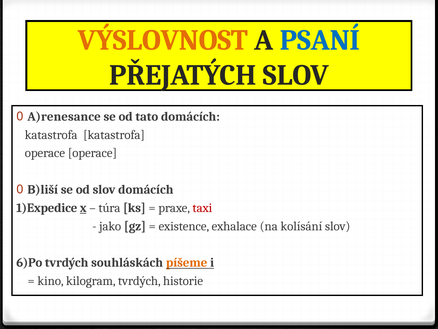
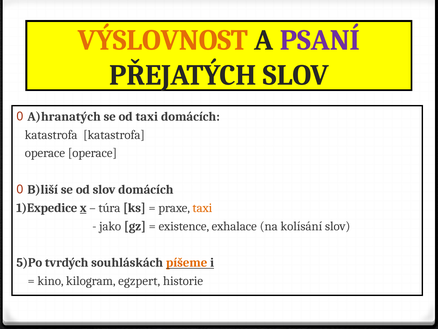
PSANÍ colour: blue -> purple (320, 40)
A)renesance: A)renesance -> A)hranatých (64, 116)
od tato: tato -> taxi (147, 116)
taxi colour: red -> orange (202, 208)
6)Po: 6)Po -> 5)Po (29, 262)
kilogram tvrdých: tvrdých -> egzpert (139, 281)
